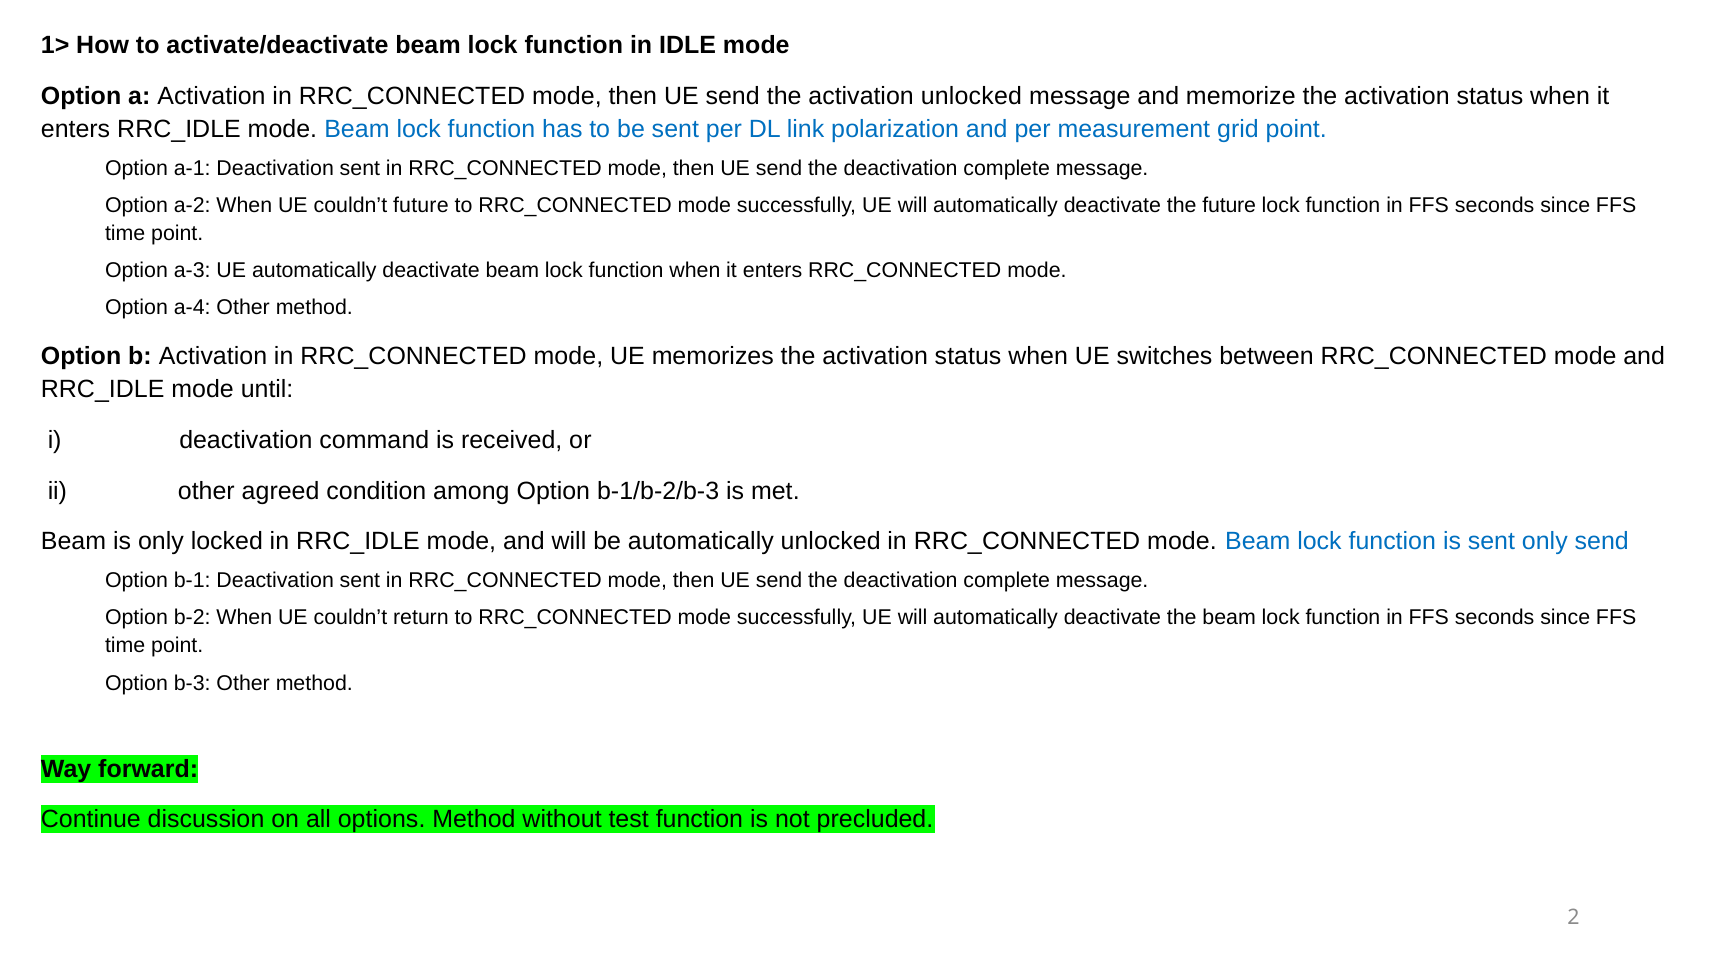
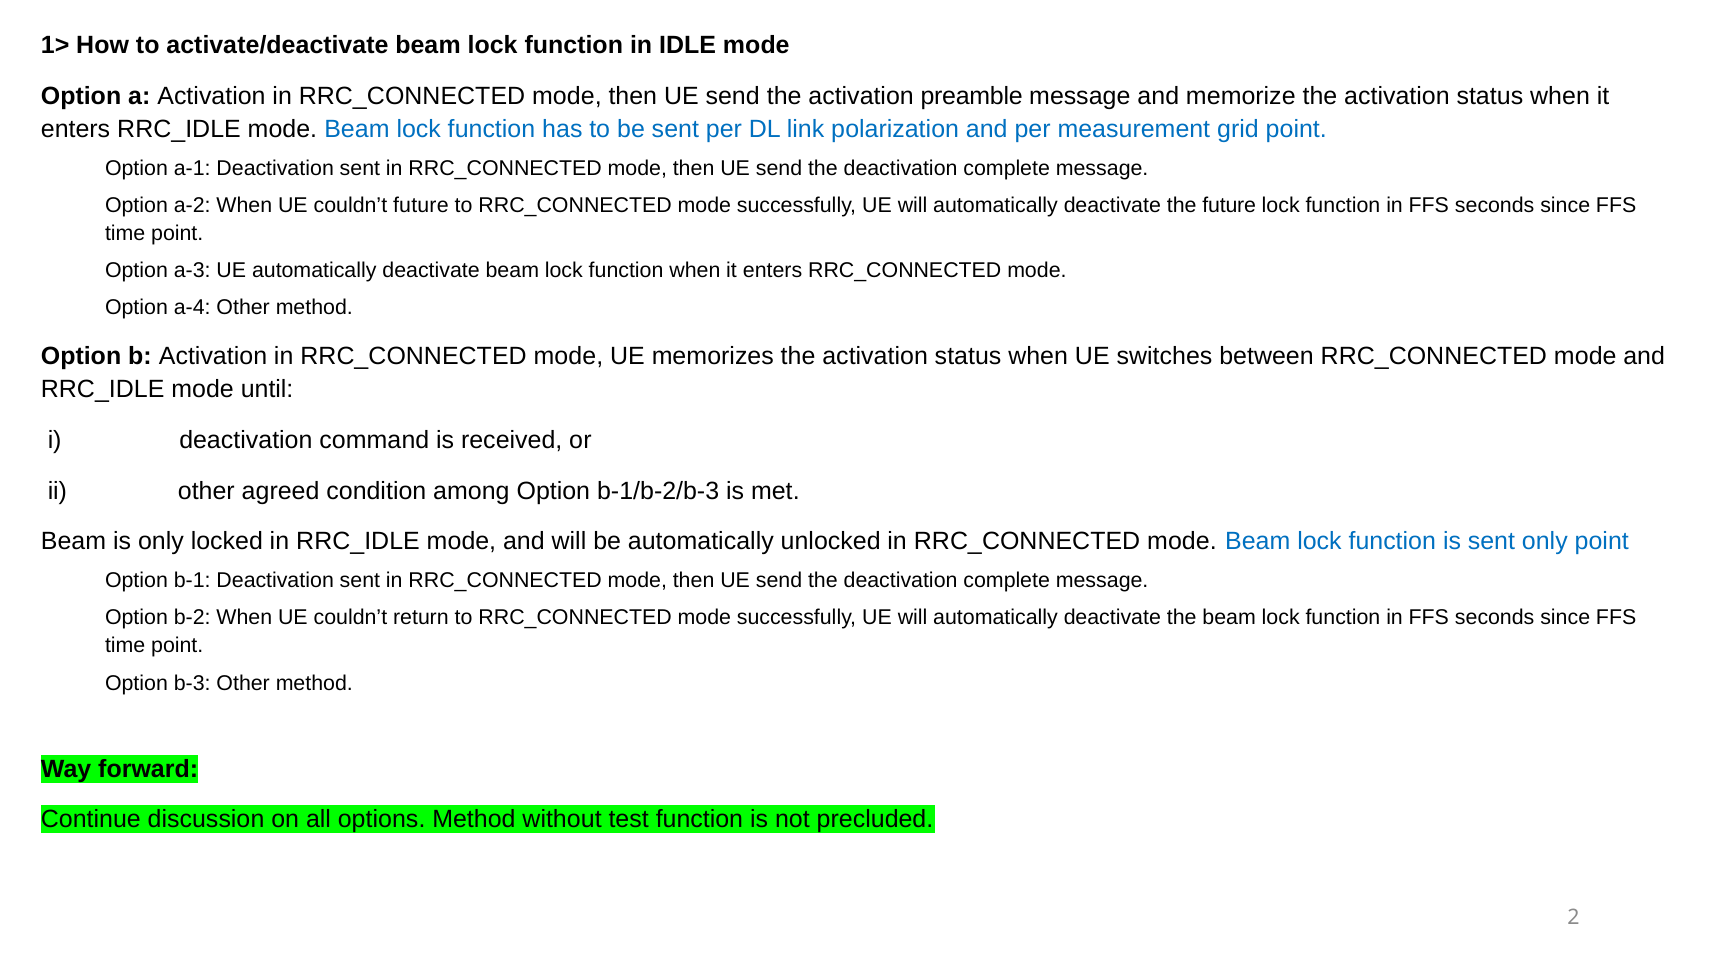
activation unlocked: unlocked -> preamble (972, 96)
only send: send -> point (1602, 542)
